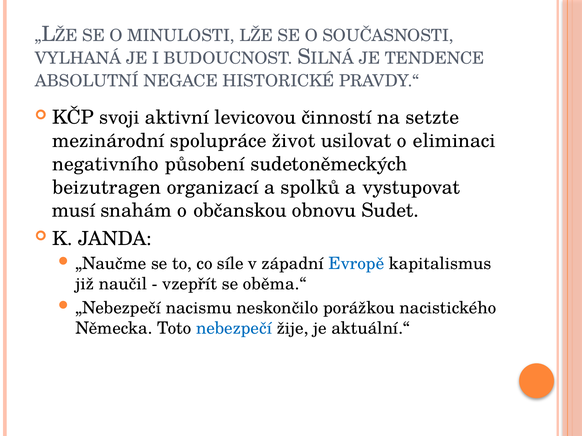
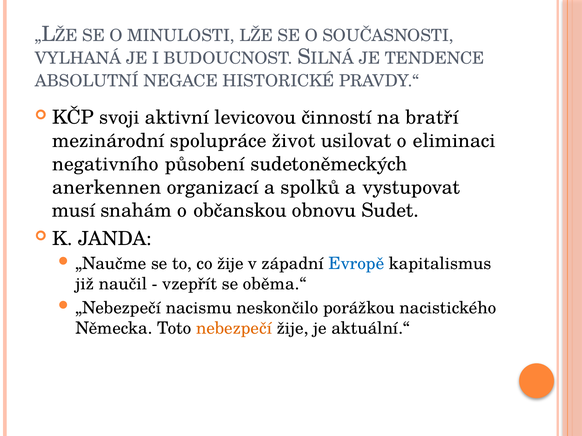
setzte: setzte -> bratří (432, 118)
beizutragen: beizutragen -> anerkennen (107, 188)
co síle: síle -> žije (230, 264)
nebezpečí colour: blue -> orange (234, 329)
